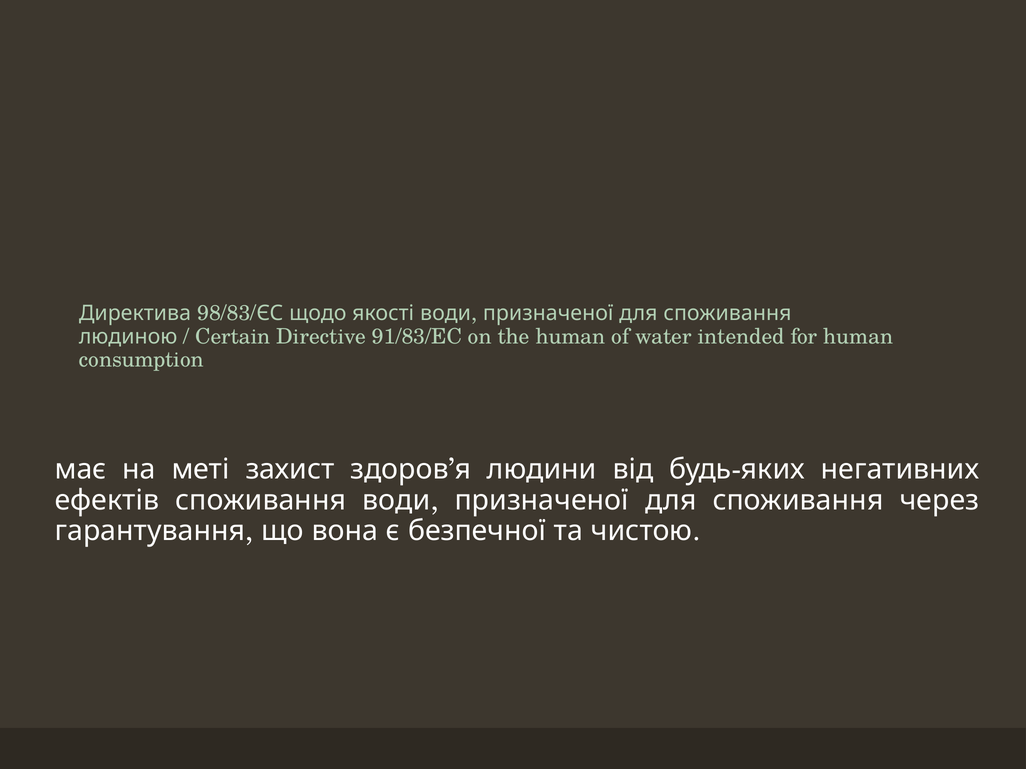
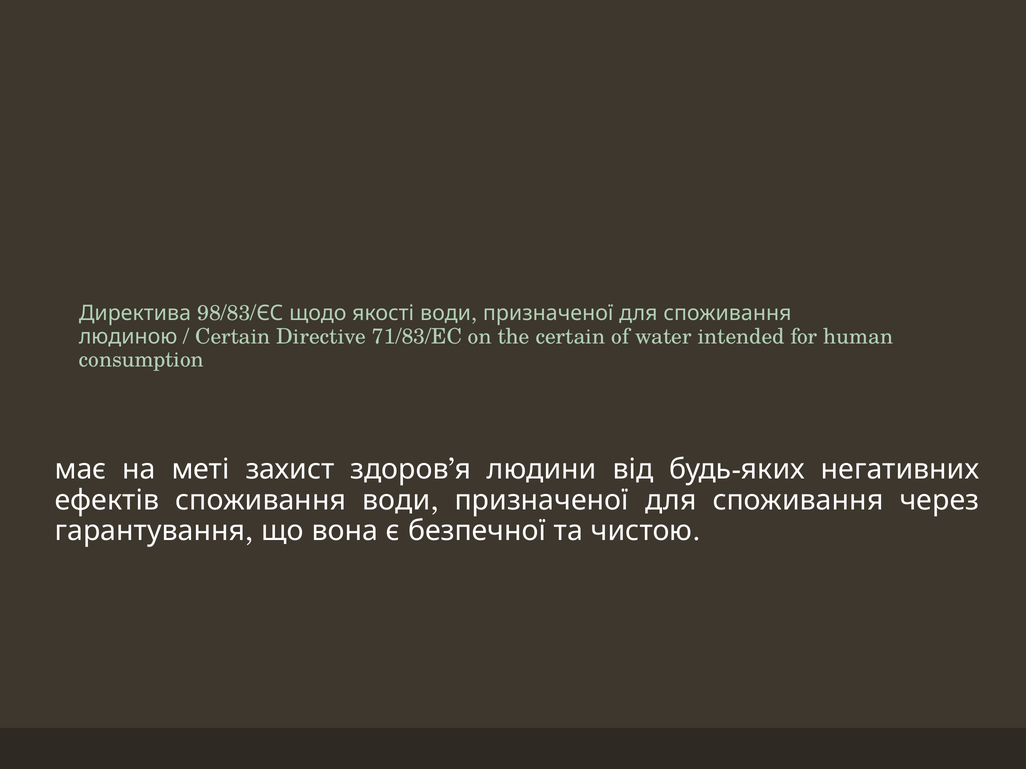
91/83/EC: 91/83/EC -> 71/83/EC (417, 337)
the human: human -> certain (570, 337)
